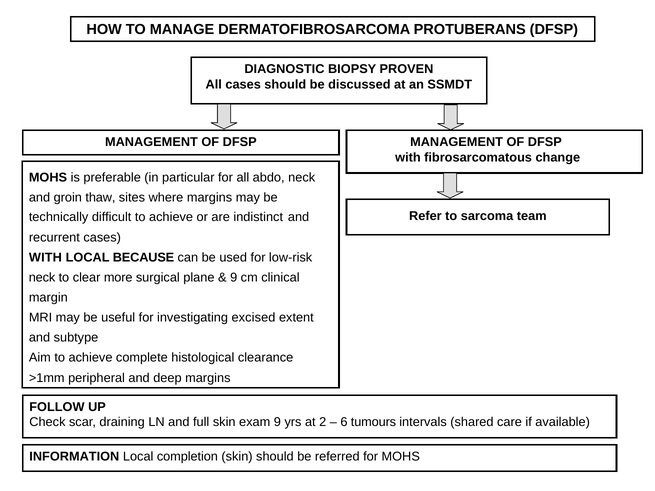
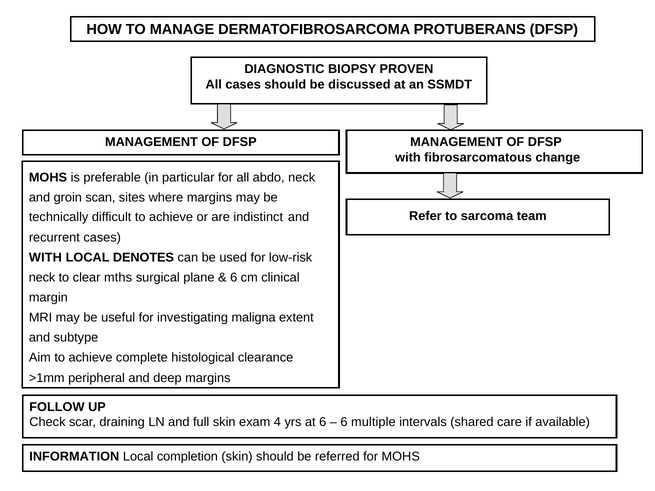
thaw: thaw -> scan (100, 198)
BECAUSE: BECAUSE -> DENOTES (143, 258)
more: more -> mths (118, 278)
9: 9 -> 6 (234, 278)
excised: excised -> maligna (254, 318)
exam 9: 9 -> 4 (277, 422)
at 2: 2 -> 6 (323, 422)
tumours: tumours -> multiple (373, 422)
